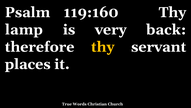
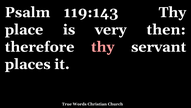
119:160: 119:160 -> 119:143 (91, 12)
lamp: lamp -> place (24, 30)
back: back -> then (166, 30)
thy colour: yellow -> pink (103, 47)
